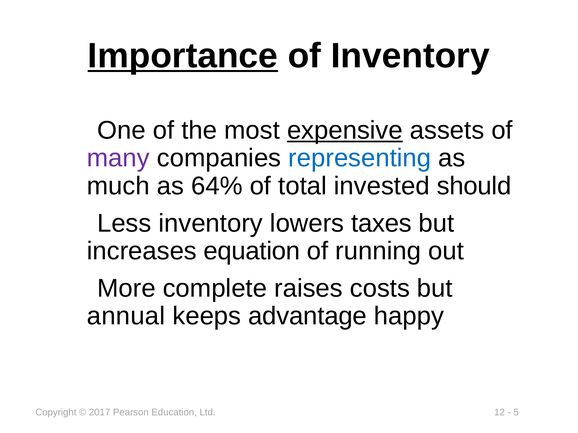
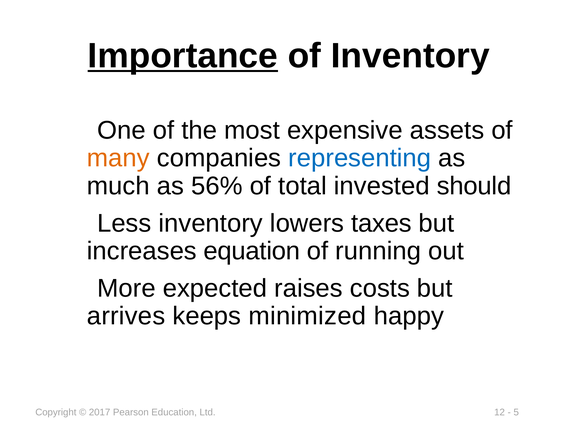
expensive underline: present -> none (345, 131)
many colour: purple -> orange (118, 158)
64%: 64% -> 56% (217, 186)
complete: complete -> expected (215, 289)
annual: annual -> arrives (126, 316)
advantage: advantage -> minimized (307, 316)
